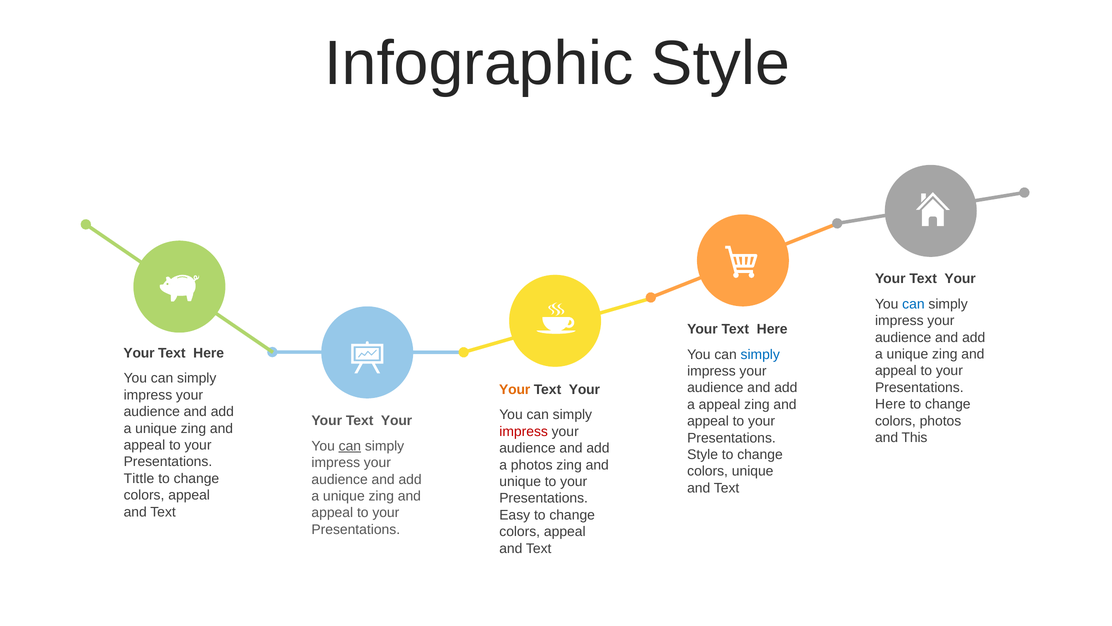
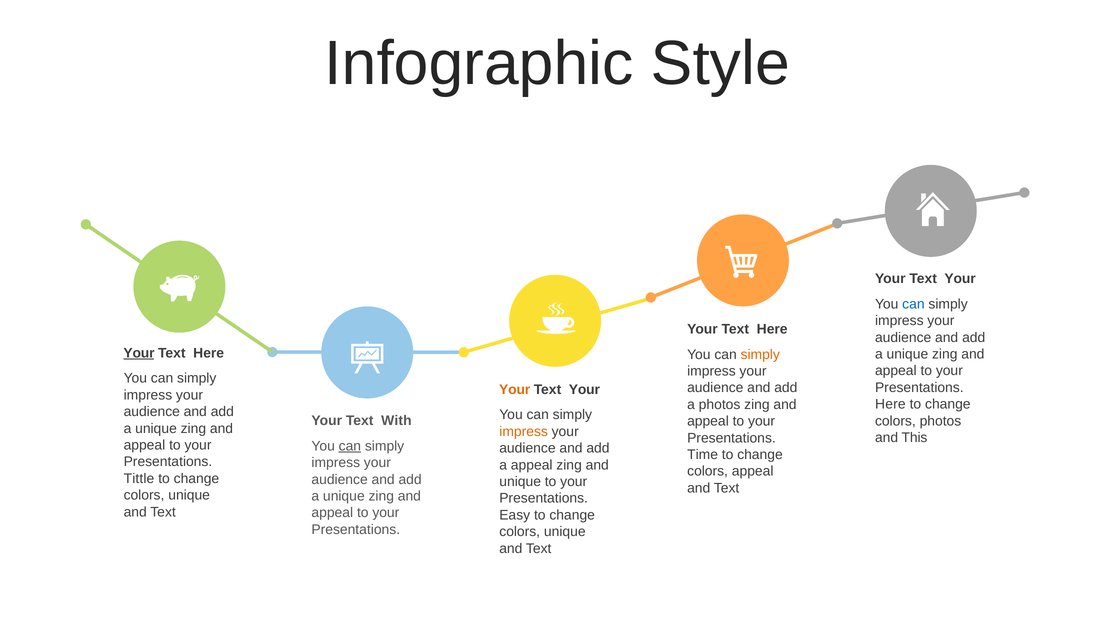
Your underline: none -> present (139, 353)
simply colour: blue -> orange (760, 354)
a appeal: appeal -> photos (720, 404)
Your: Your -> With (396, 420)
impress colour: red -> orange (524, 431)
Style: Style -> Time (703, 454)
a photos: photos -> appeal (532, 465)
colors unique: unique -> appeal (753, 471)
appeal: appeal -> unique (189, 495)
appeal: appeal -> unique (565, 531)
